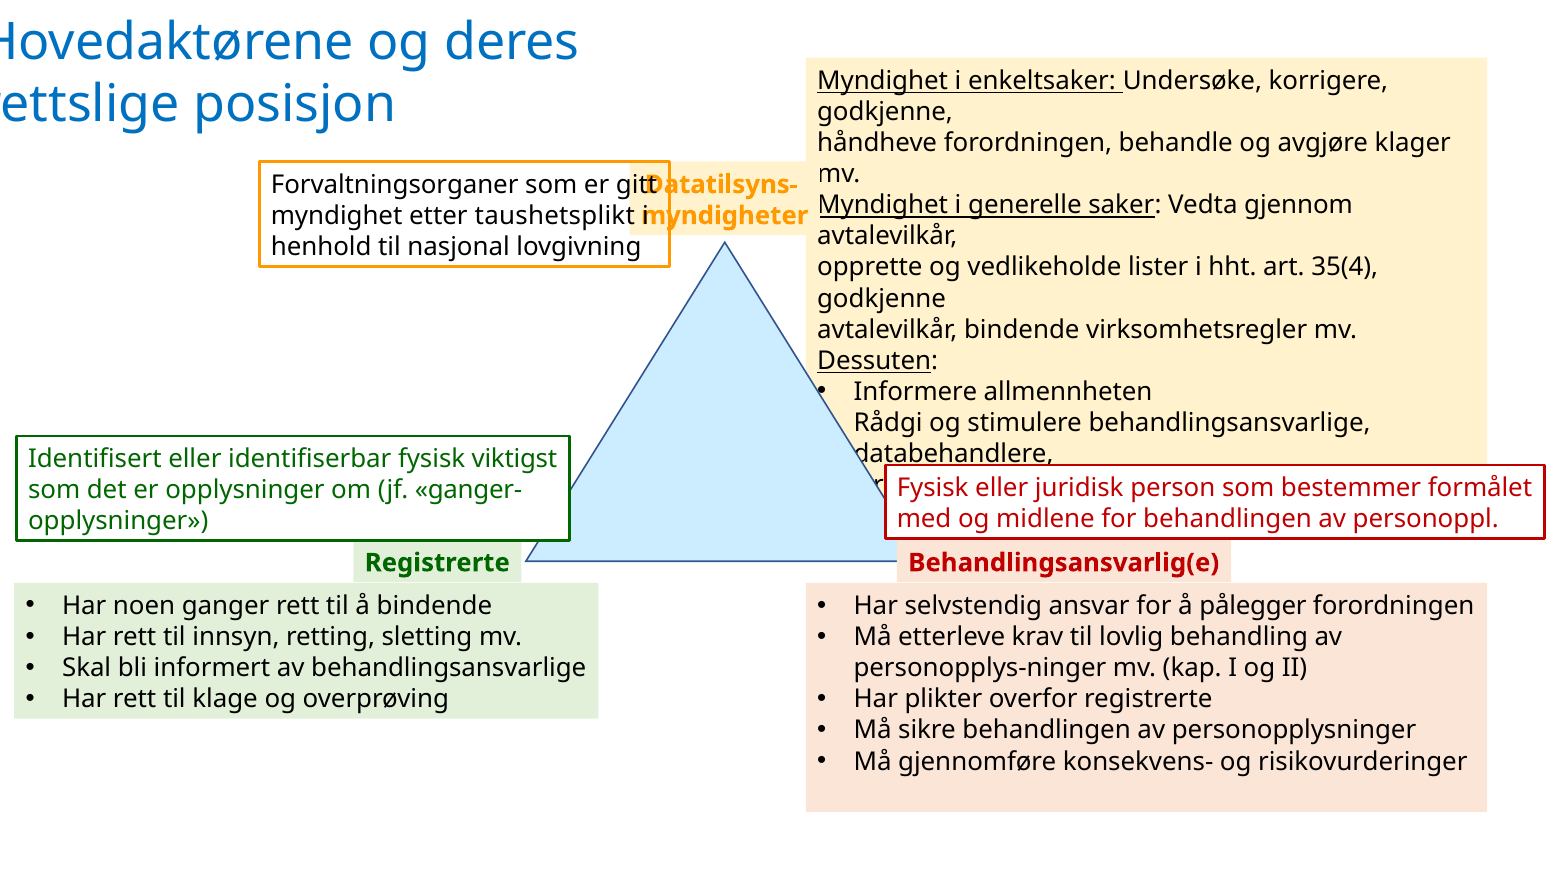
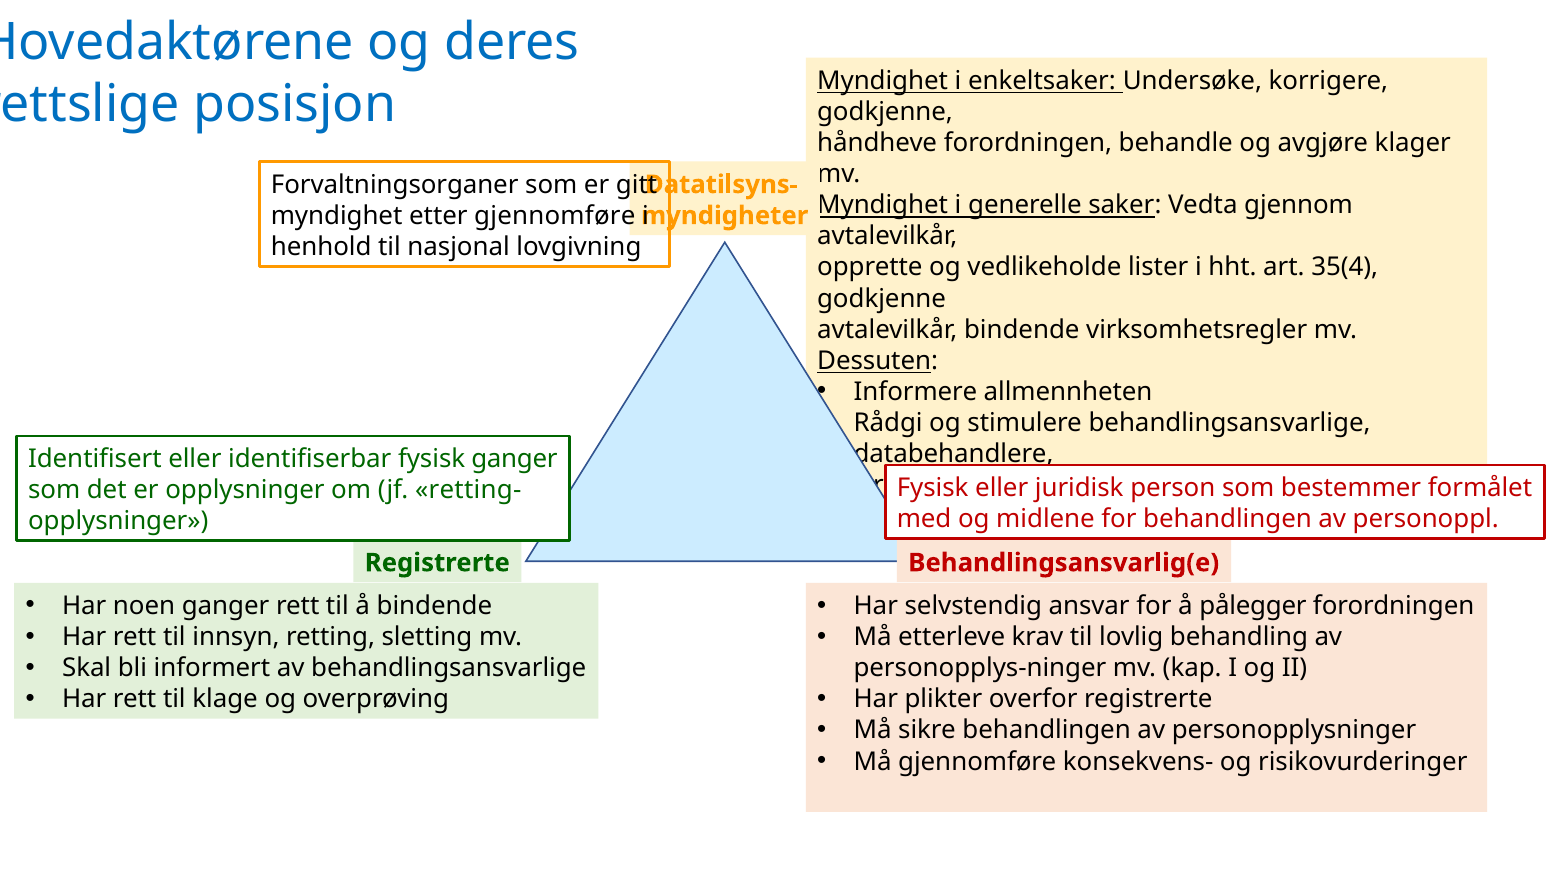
etter taushetsplikt: taushetsplikt -> gjennomføre (555, 216)
fysisk viktigst: viktigst -> ganger (514, 459)
ganger-: ganger- -> retting- (468, 490)
